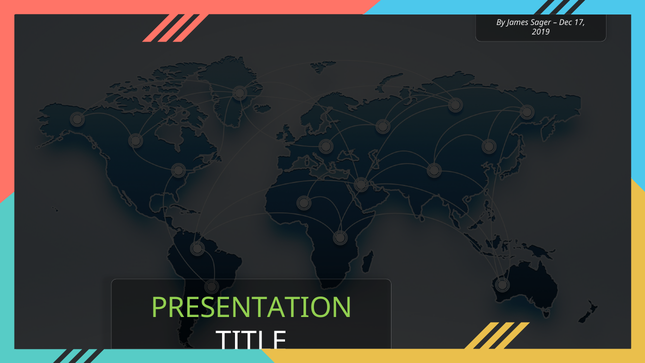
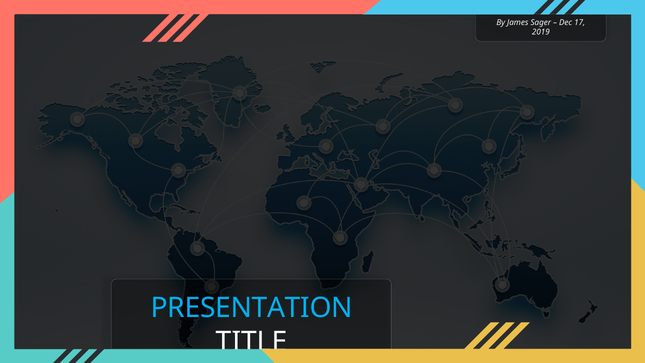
PRESENTATION colour: light green -> light blue (252, 308)
